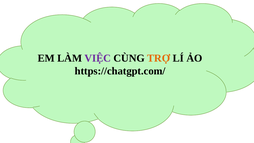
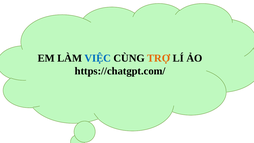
VIỆC colour: purple -> blue (98, 58)
